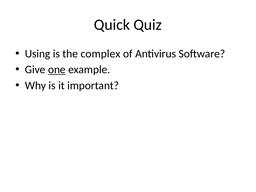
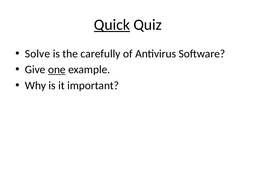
Quick underline: none -> present (112, 25)
Using: Using -> Solve (38, 54)
complex: complex -> carefully (101, 54)
